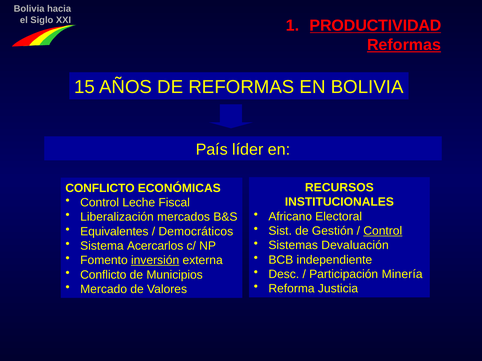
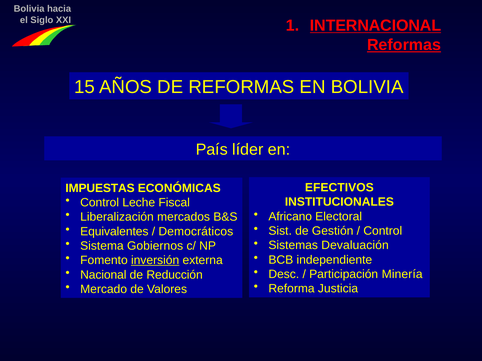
PRODUCTIVIDAD: PRODUCTIVIDAD -> INTERNACIONAL (376, 26)
RECURSOS: RECURSOS -> EFECTIVOS (339, 188)
CONFLICTO: CONFLICTO -> IMPUESTAS (100, 188)
Control underline: present -> none (383, 231)
Acercarlos: Acercarlos -> Gobiernos (155, 246)
Conflicto: Conflicto -> Nacional (103, 275)
Municipios: Municipios -> Reducción (175, 275)
